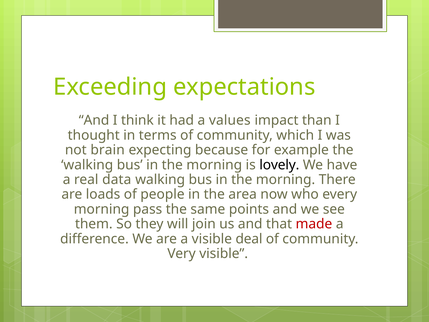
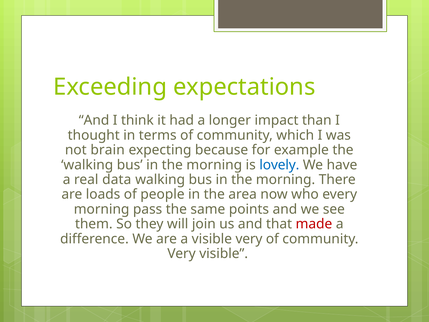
values: values -> longer (230, 120)
lovely colour: black -> blue (279, 165)
visible deal: deal -> very (249, 239)
